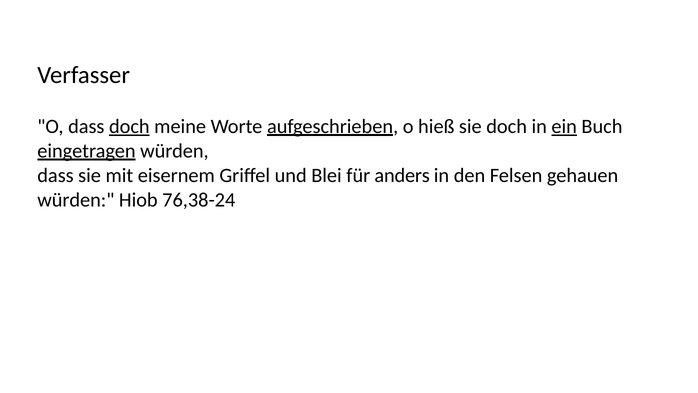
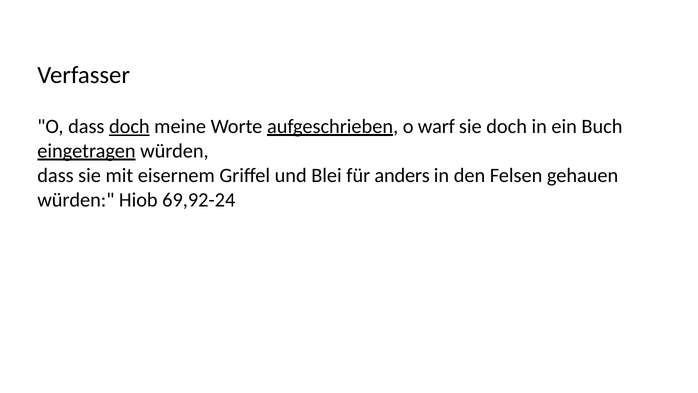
hieß: hieß -> warf (436, 126)
ein underline: present -> none (564, 126)
76,38-24: 76,38-24 -> 69,92-24 (199, 200)
